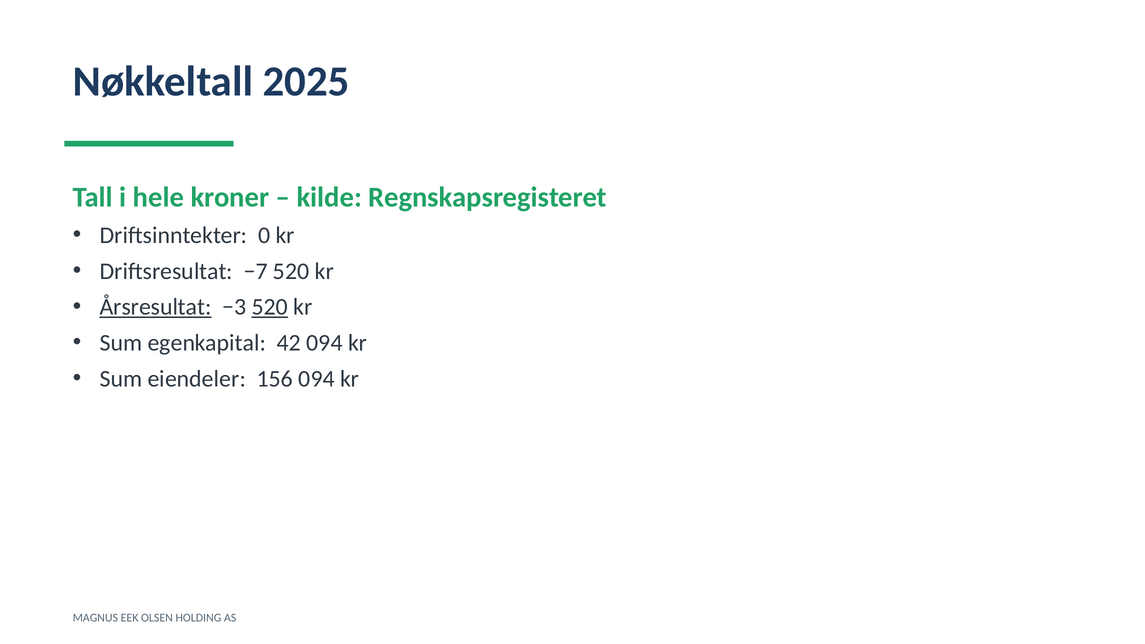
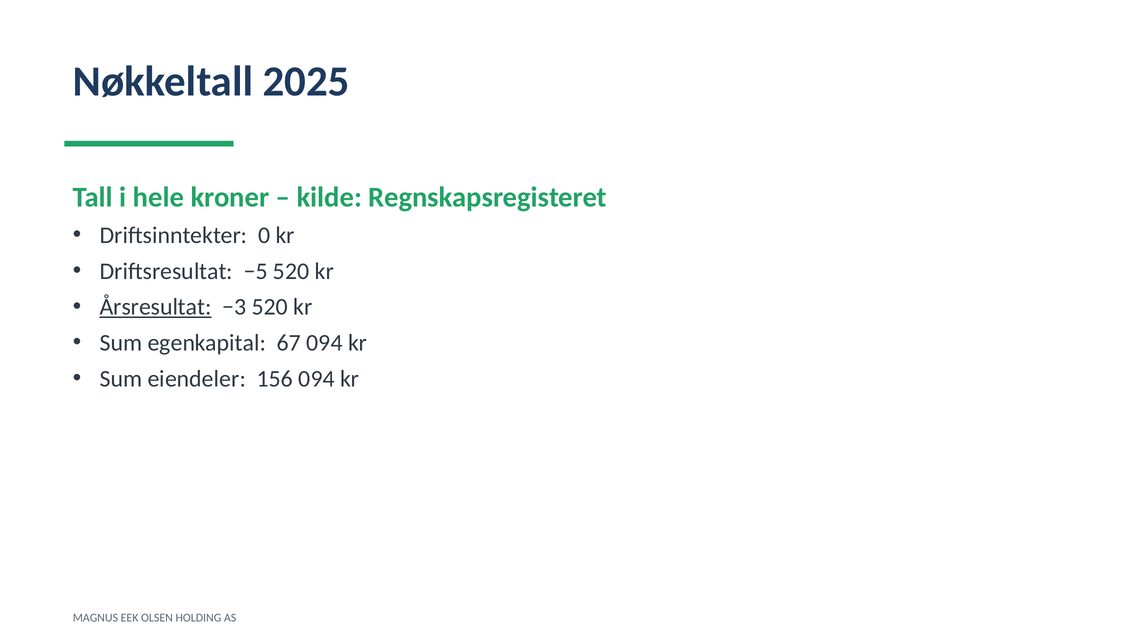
−7: −7 -> −5 (256, 271)
520 underline: present -> none (270, 307)
42: 42 -> 67 (289, 343)
